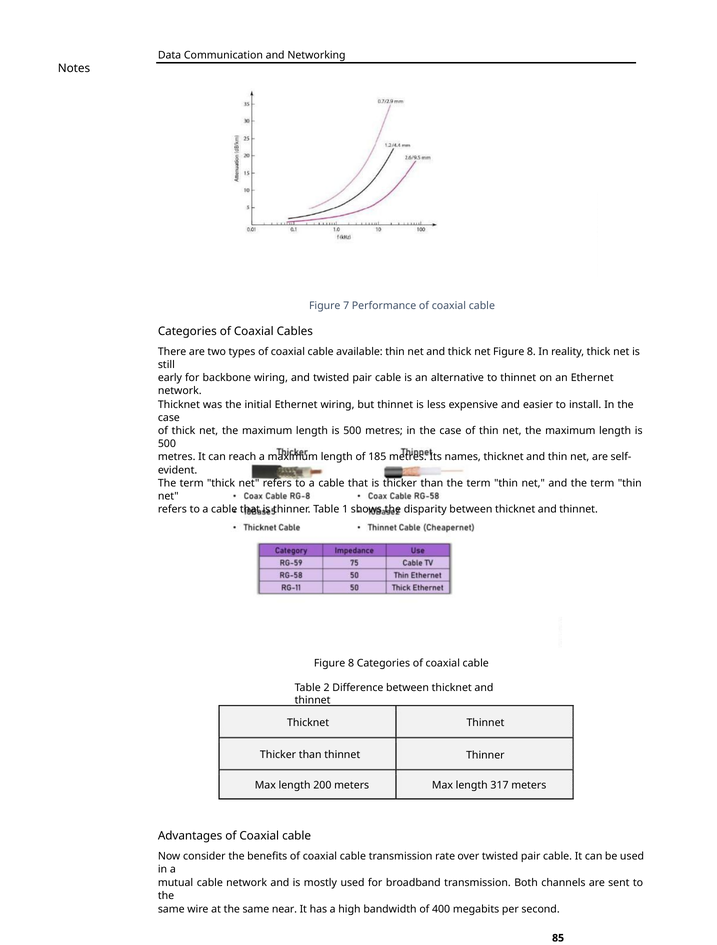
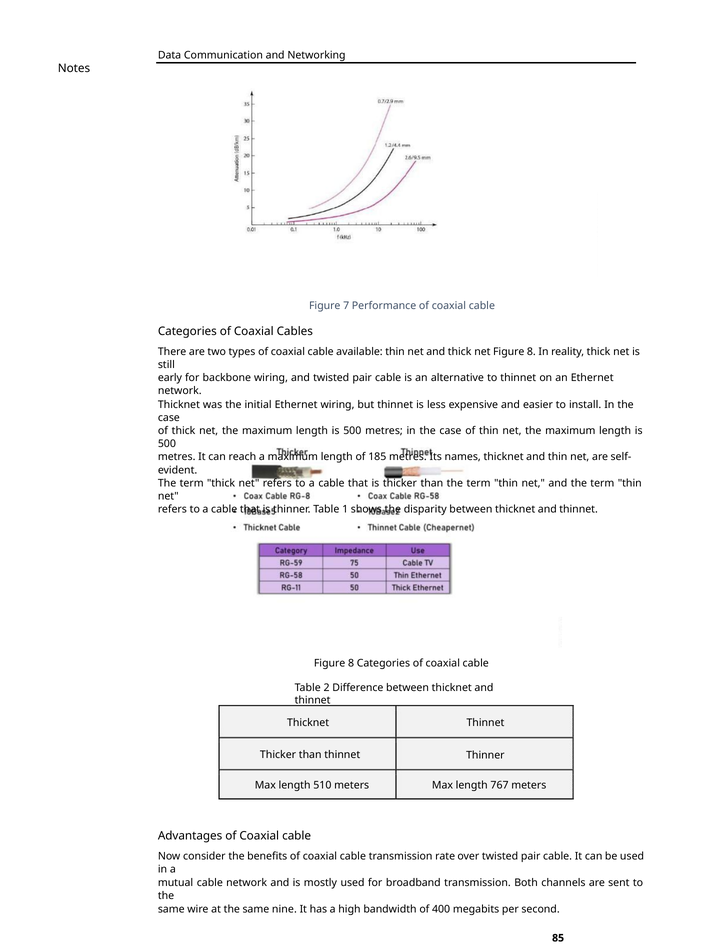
200: 200 -> 510 (322, 785)
317: 317 -> 767 (500, 785)
near: near -> nine (284, 909)
